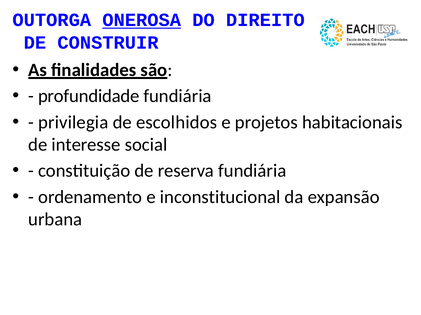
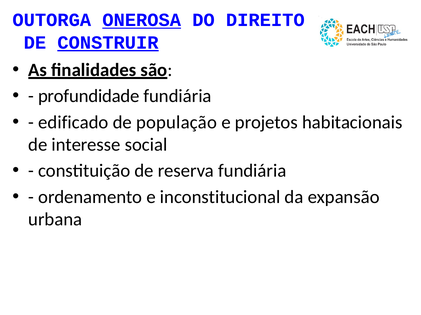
CONSTRUIR underline: none -> present (108, 43)
privilegia: privilegia -> edificado (73, 123)
escolhidos: escolhidos -> população (177, 123)
